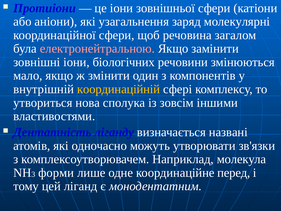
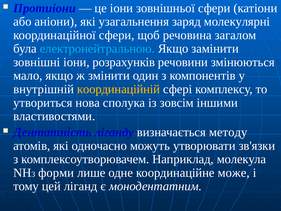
електронейтральною colour: pink -> light blue (97, 49)
біологічних: біологічних -> розрахунків (124, 62)
названі: названі -> методу (228, 132)
перед: перед -> може (234, 173)
